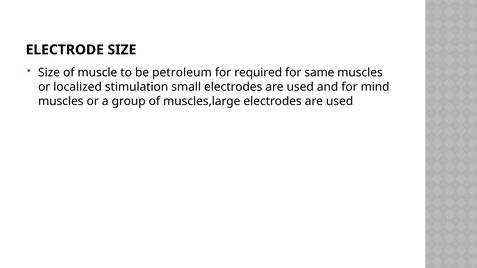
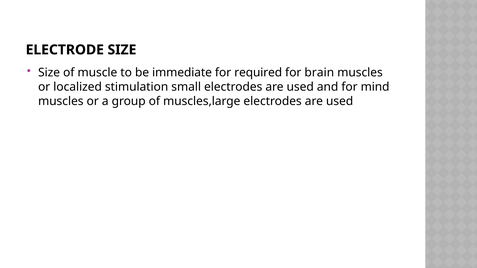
petroleum: petroleum -> immediate (182, 73)
same: same -> brain (319, 73)
